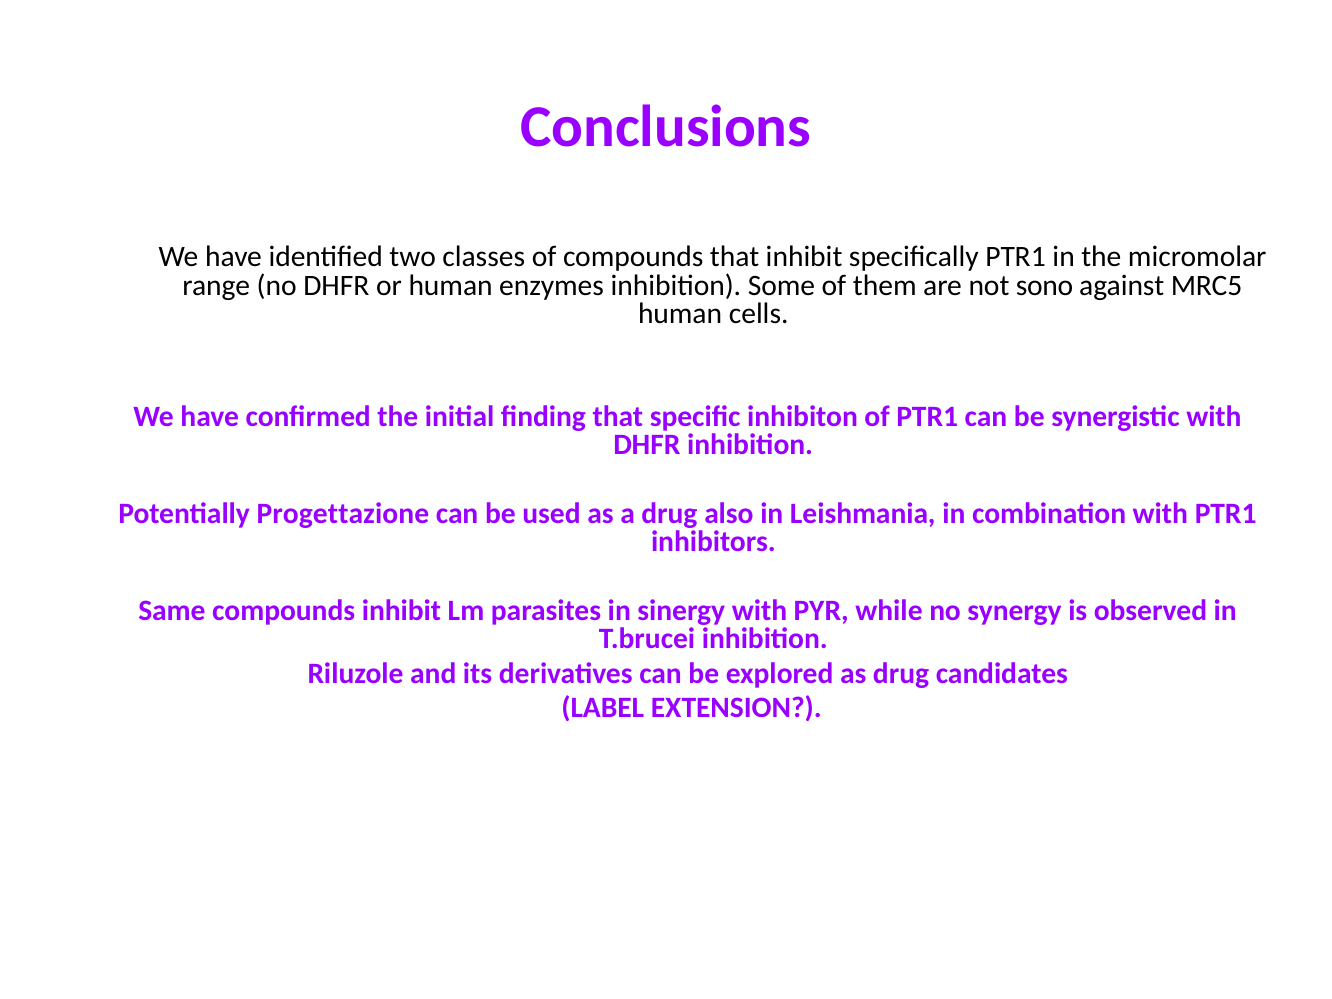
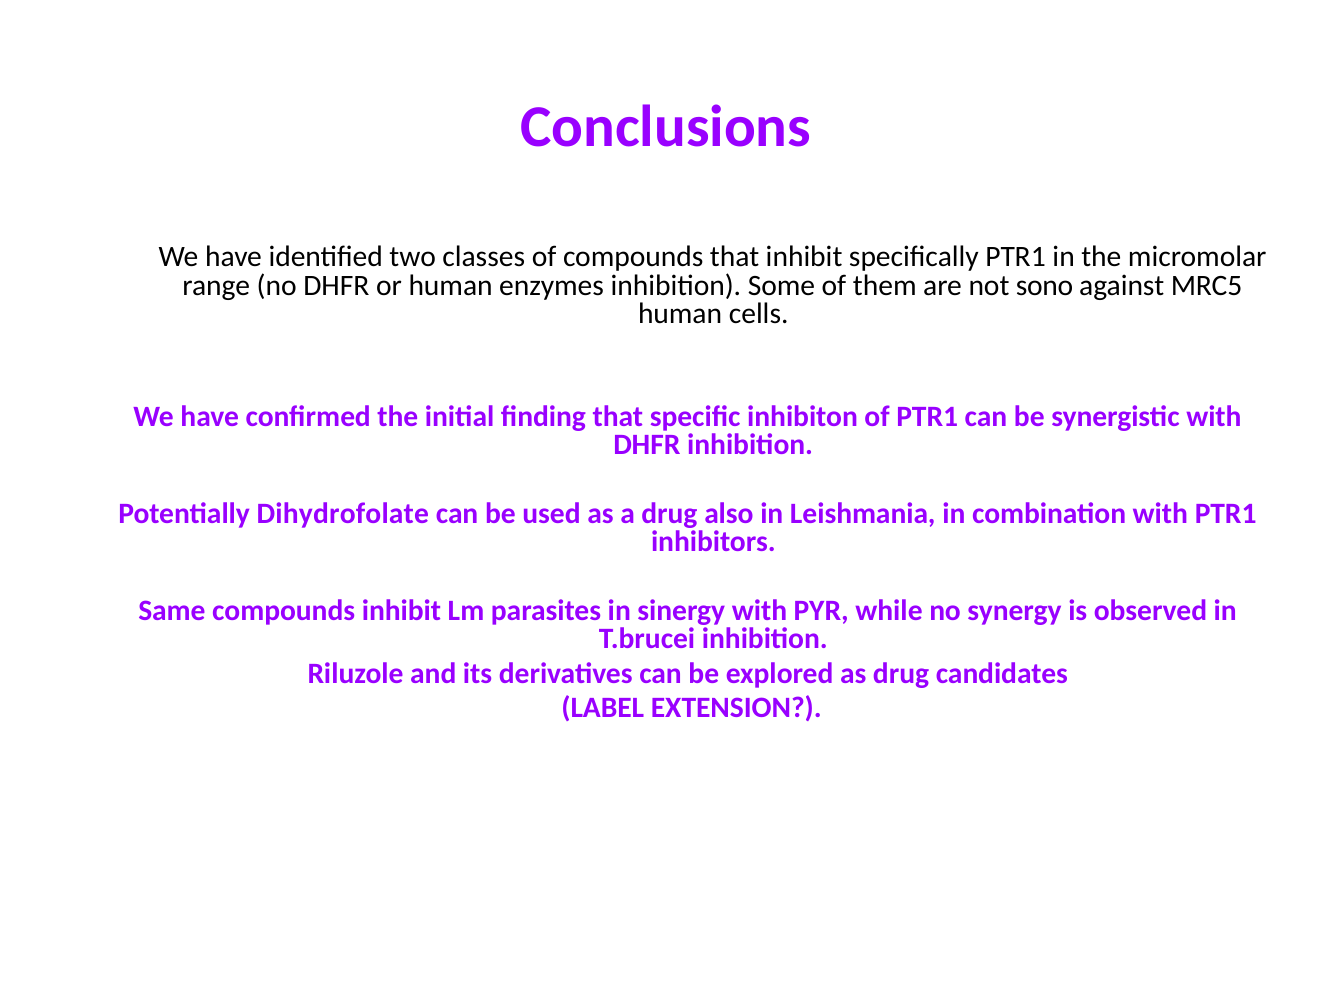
Progettazione: Progettazione -> Dihydrofolate (343, 514)
